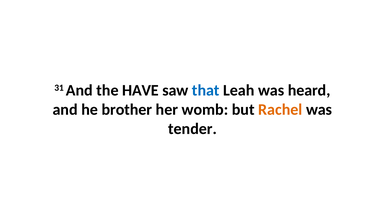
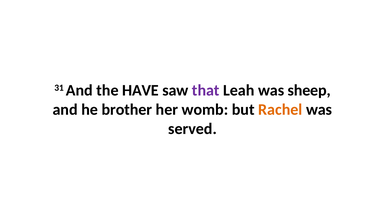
that colour: blue -> purple (206, 90)
heard: heard -> sheep (309, 90)
tender: tender -> served (192, 129)
